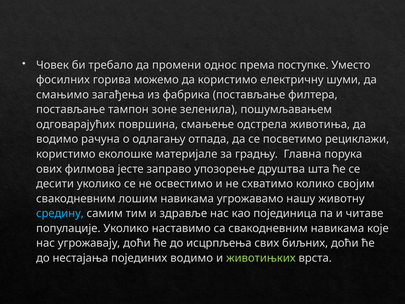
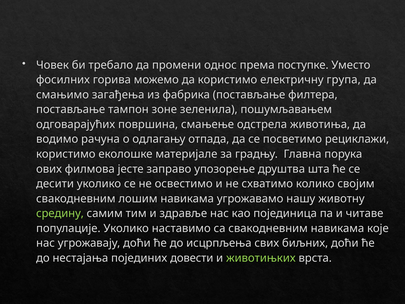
шуми: шуми -> група (344, 80)
средину colour: light blue -> light green (60, 213)
појединих водимо: водимо -> довести (192, 258)
